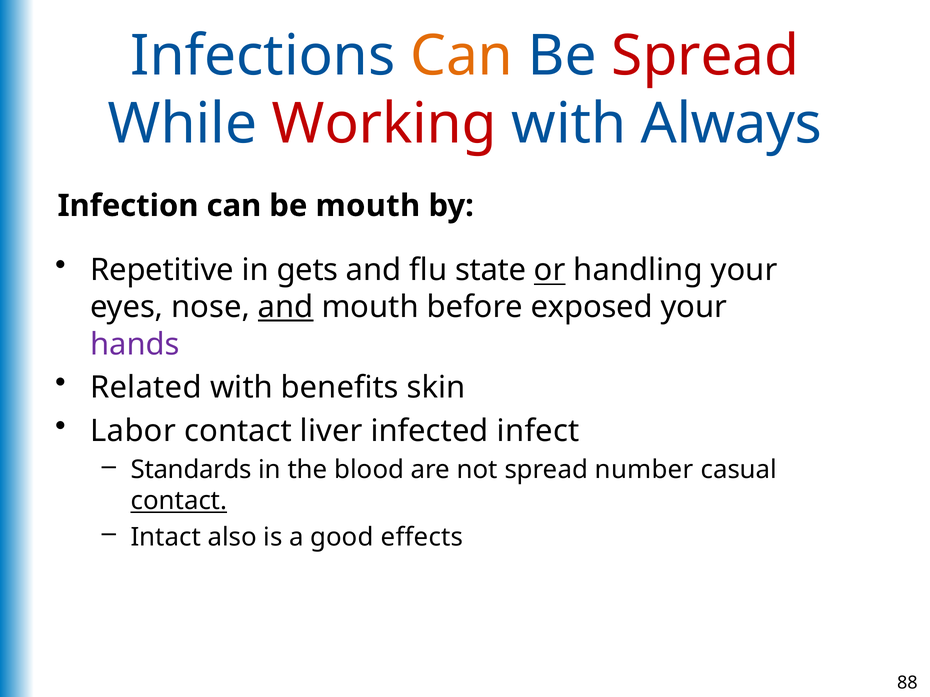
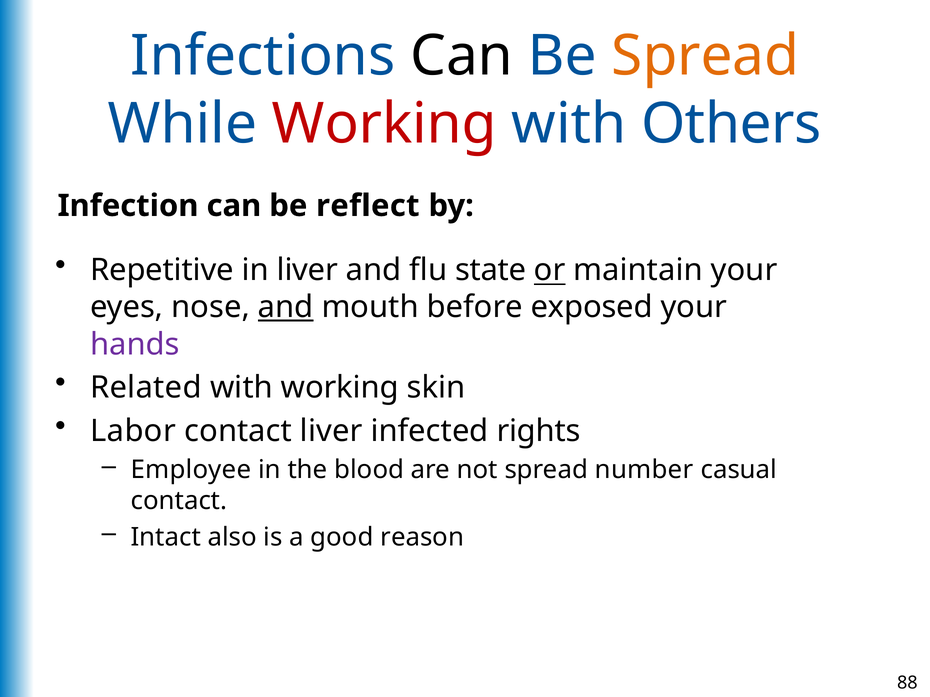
Can colour: orange -> black (462, 56)
Spread colour: red -> orange (705, 56)
Always: Always -> Others (731, 124)
be mouth: mouth -> reflect (368, 206)
in gets: gets -> liver (307, 270)
handling: handling -> maintain (638, 270)
with benefits: benefits -> working (340, 388)
infect: infect -> rights (538, 431)
Standards: Standards -> Employee (191, 470)
contact underline: present -> none (179, 501)
effects: effects -> reason (422, 537)
